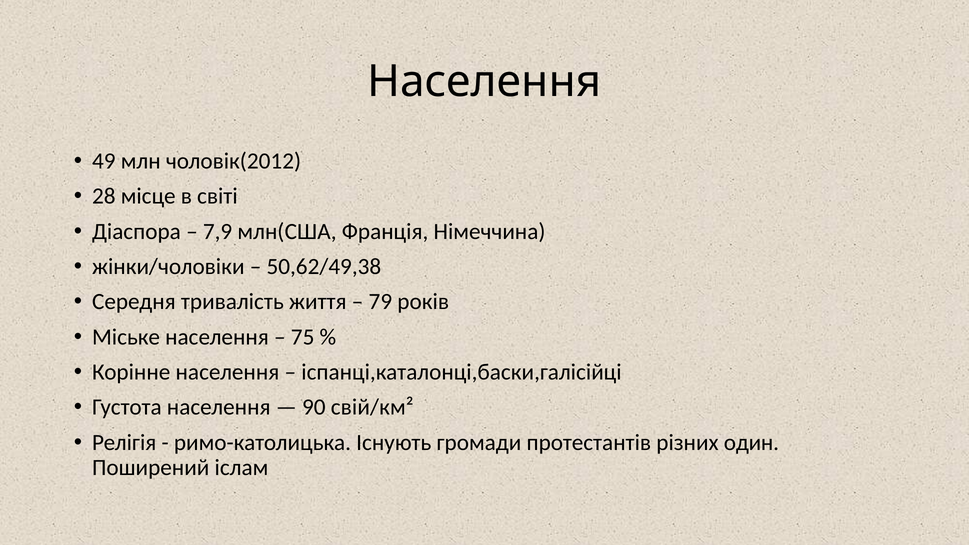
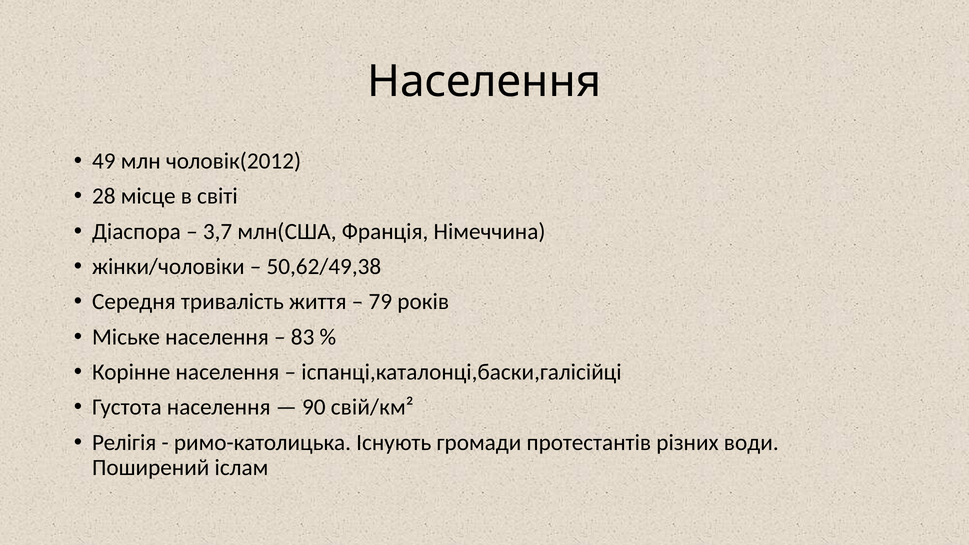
7,9: 7,9 -> 3,7 (218, 231)
75: 75 -> 83 (303, 337)
один: один -> води (751, 442)
